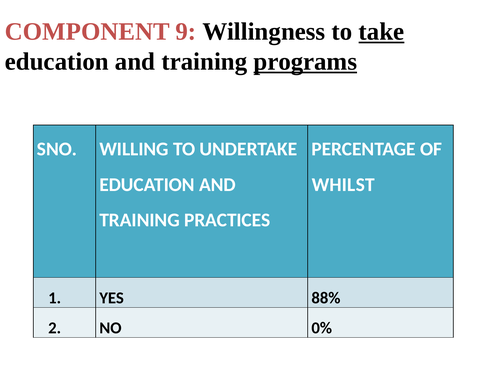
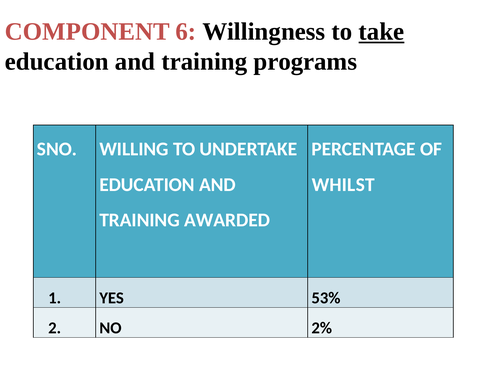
9: 9 -> 6 (186, 32)
programs underline: present -> none (305, 62)
PRACTICES: PRACTICES -> AWARDED (227, 220)
88%: 88% -> 53% (326, 297)
0%: 0% -> 2% (322, 327)
